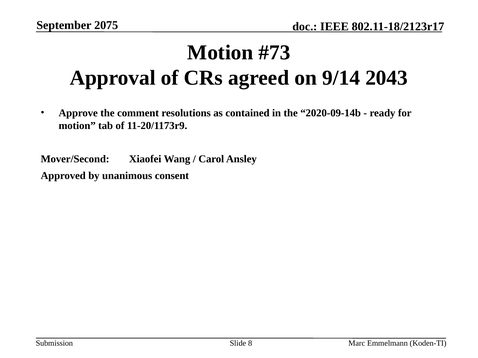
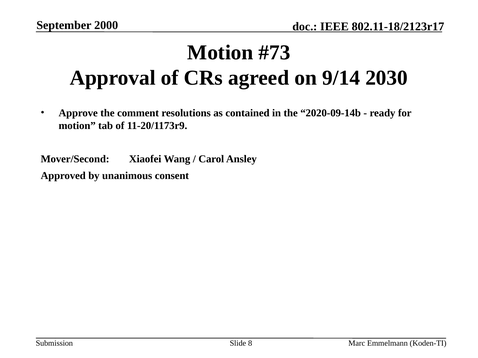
2075: 2075 -> 2000 (106, 25)
2043: 2043 -> 2030 (387, 78)
